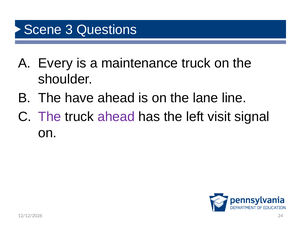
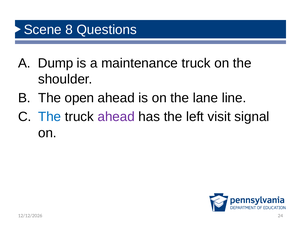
3: 3 -> 8 (69, 30)
Every: Every -> Dump (56, 63)
have: have -> open (79, 98)
The colour: purple -> blue (50, 117)
